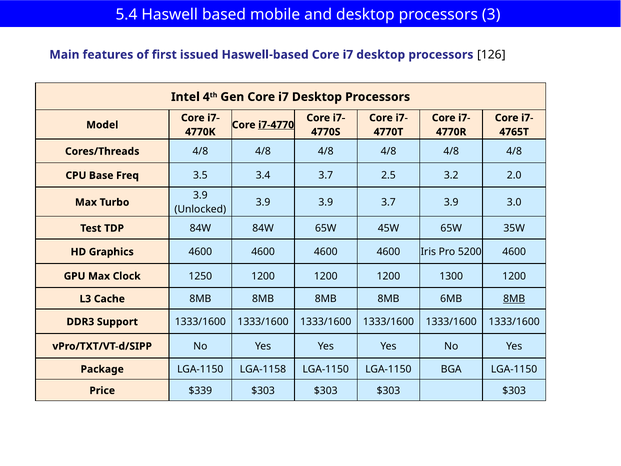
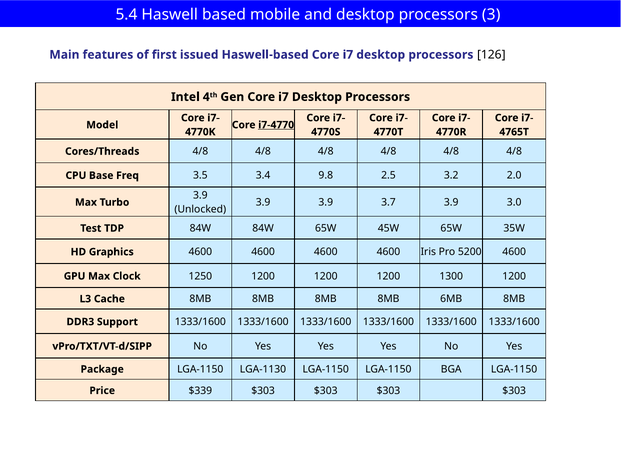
3.4 3.7: 3.7 -> 9.8 (326, 175)
8MB underline: present -> none (514, 299)
LGA-1158: LGA-1158 -> LGA-1130 (263, 369)
